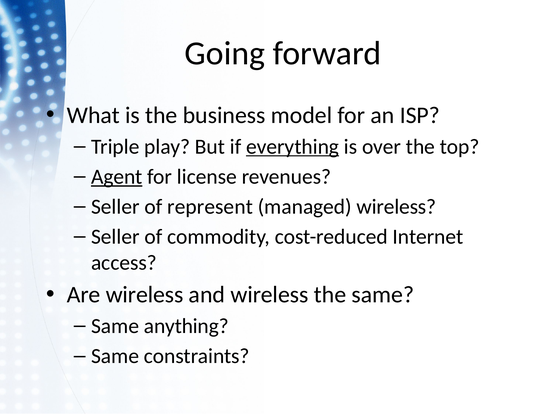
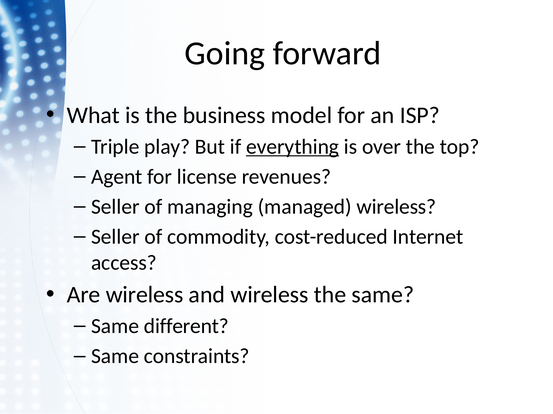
Agent underline: present -> none (117, 177)
represent: represent -> managing (210, 207)
anything: anything -> different (186, 327)
